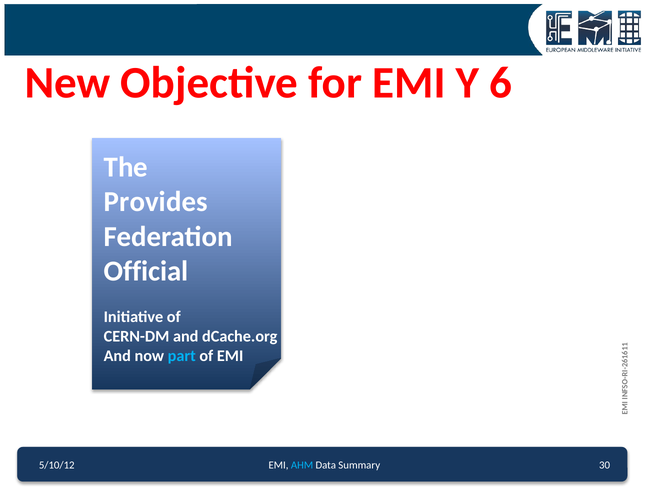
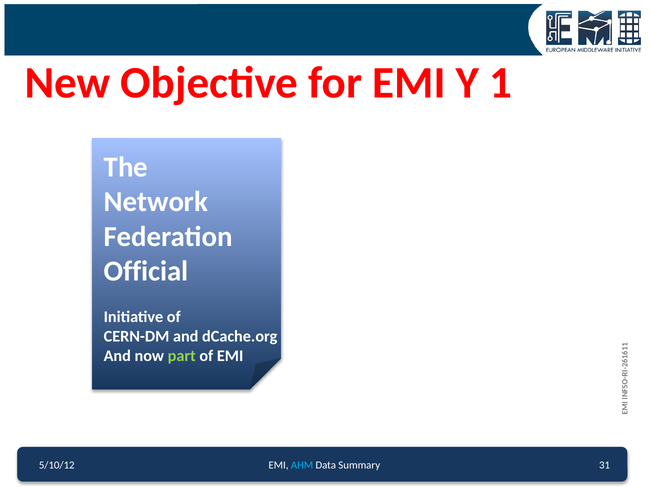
Y 6: 6 -> 1 (501, 83)
Provides: Provides -> Network (156, 202)
part colour: light blue -> light green (182, 356)
30: 30 -> 31 (605, 465)
